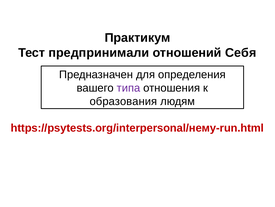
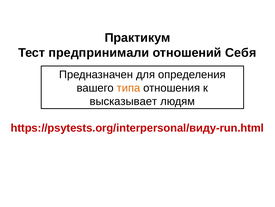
типа colour: purple -> orange (129, 88)
образования: образования -> высказывает (123, 101)
https://psytests.org/interpersonal/нему-run.html: https://psytests.org/interpersonal/нему-run.html -> https://psytests.org/interpersonal/виду-run.html (137, 127)
